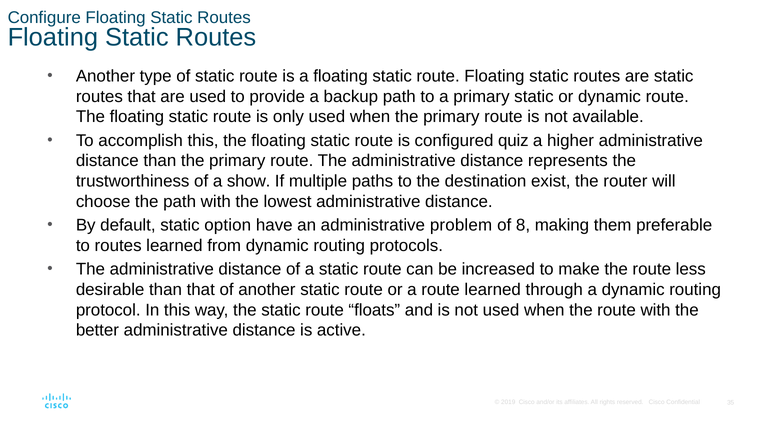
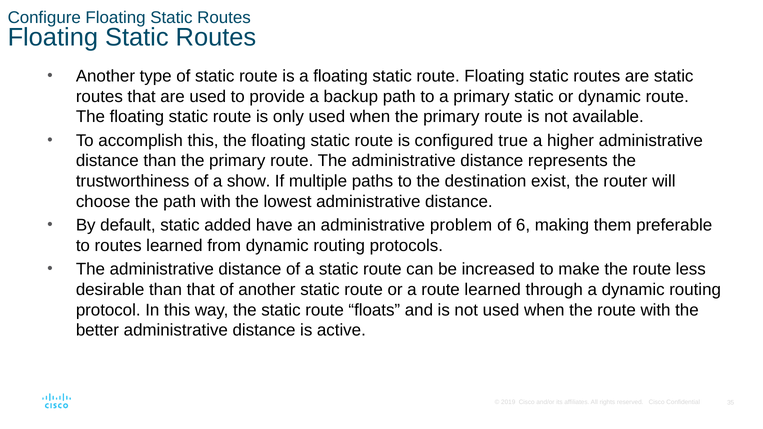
quiz: quiz -> true (513, 141)
option: option -> added (228, 225)
8: 8 -> 6 (523, 225)
